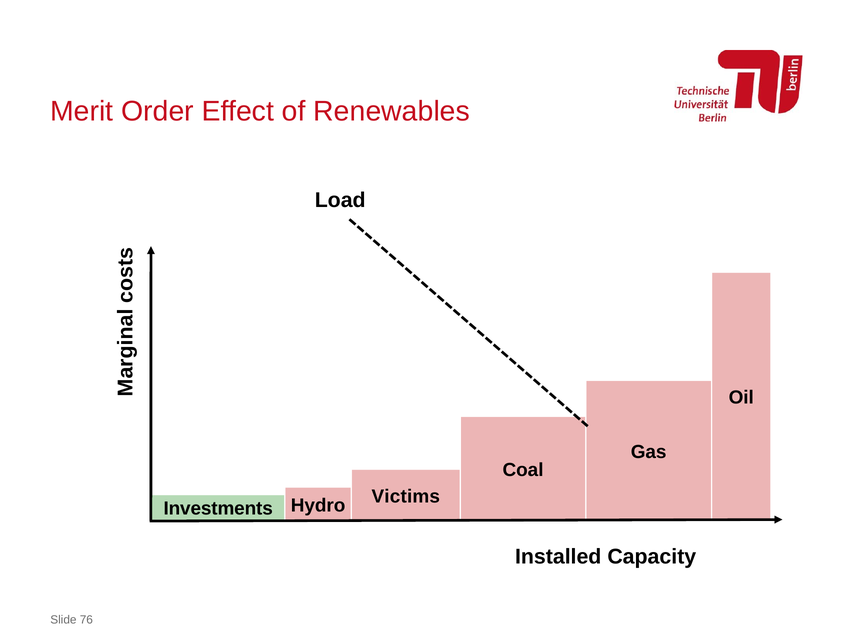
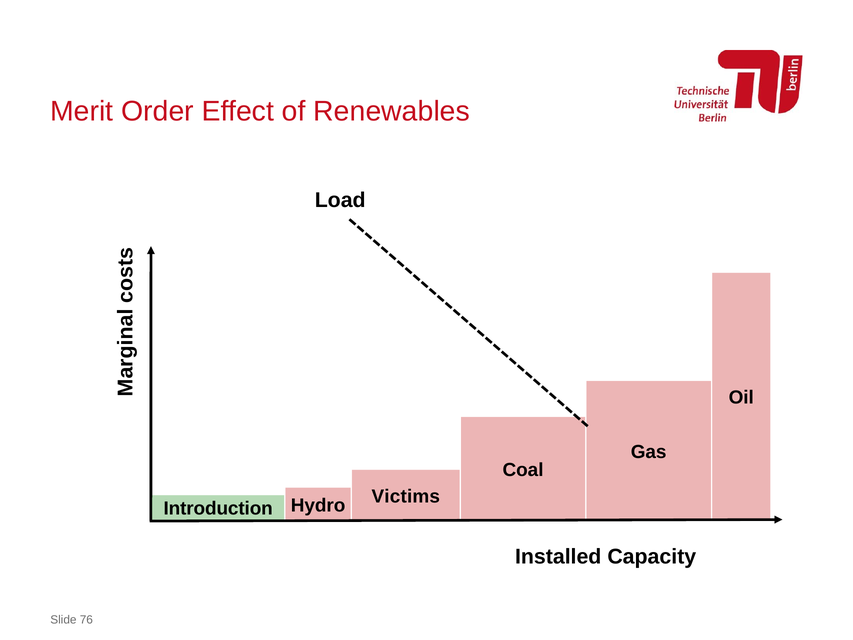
Investments: Investments -> Introduction (218, 509)
